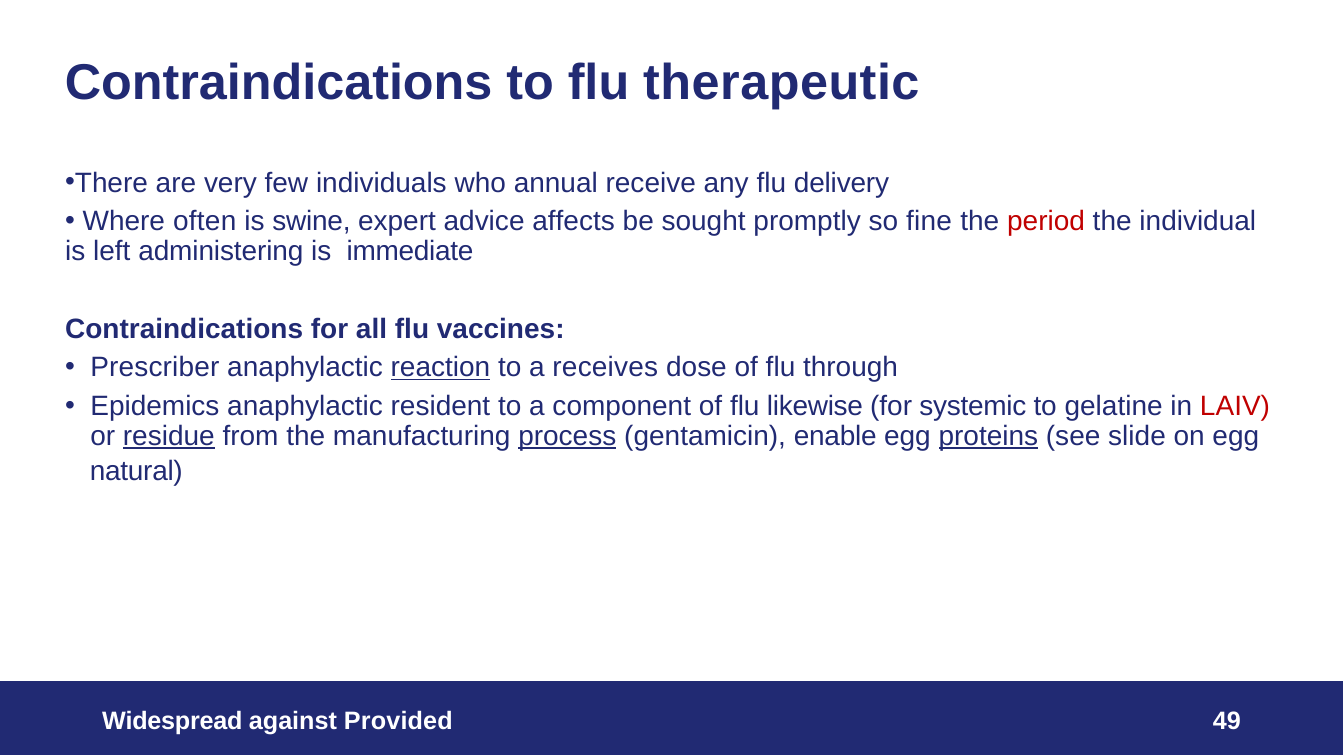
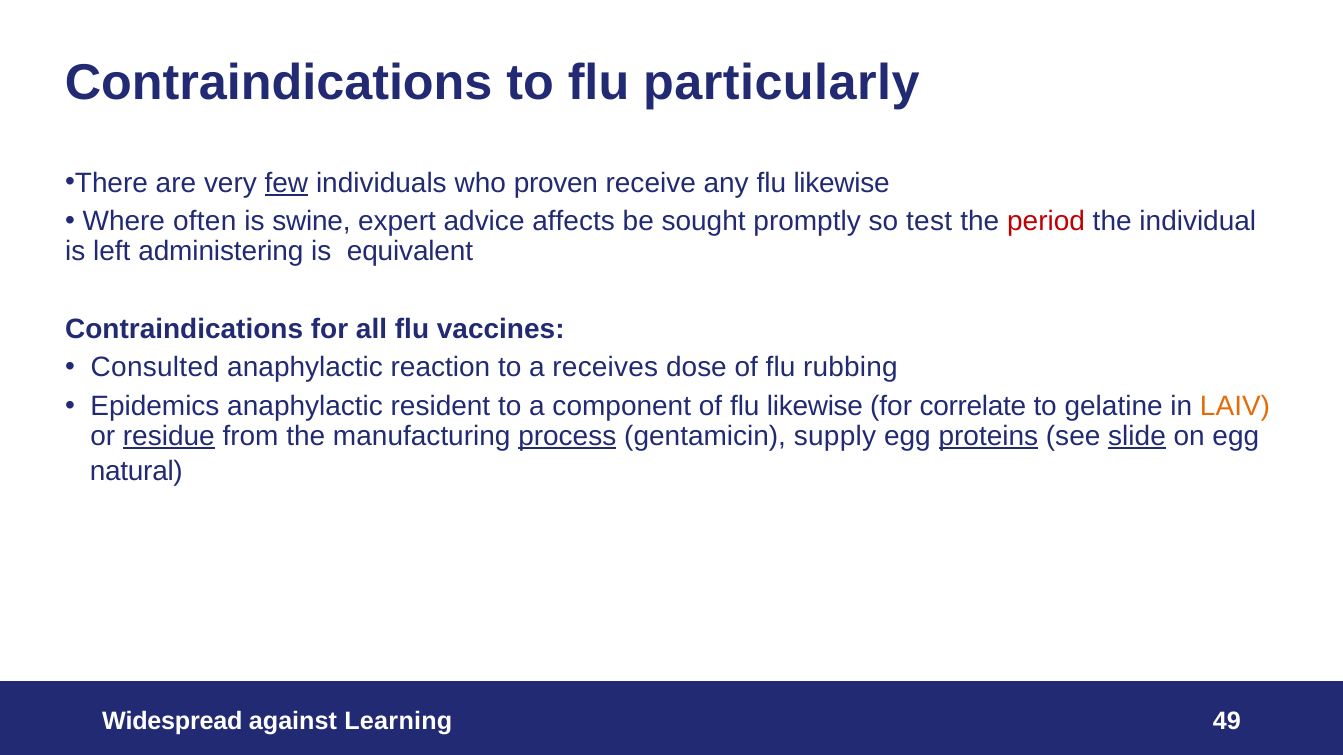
therapeutic: therapeutic -> particularly (781, 82)
few underline: none -> present (286, 183)
annual: annual -> proven (556, 183)
any flu delivery: delivery -> likewise (842, 183)
fine: fine -> test (929, 222)
immediate: immediate -> equivalent (410, 252)
Prescriber: Prescriber -> Consulted (155, 368)
reaction underline: present -> none (440, 368)
through: through -> rubbing (850, 368)
systemic: systemic -> correlate (973, 406)
LAIV colour: red -> orange (1235, 406)
enable: enable -> supply (835, 437)
slide underline: none -> present (1137, 437)
Provided: Provided -> Learning (398, 722)
